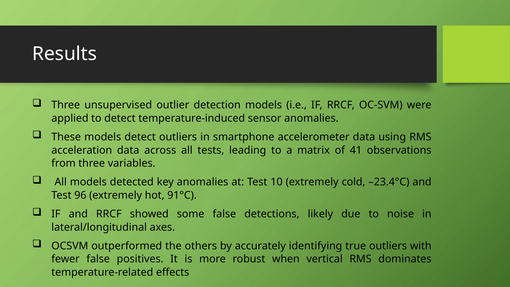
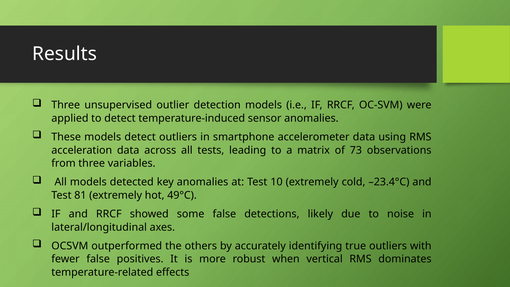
41: 41 -> 73 (356, 150)
96: 96 -> 81 (80, 195)
91°C: 91°C -> 49°C (182, 195)
